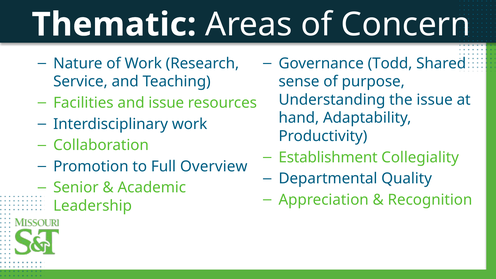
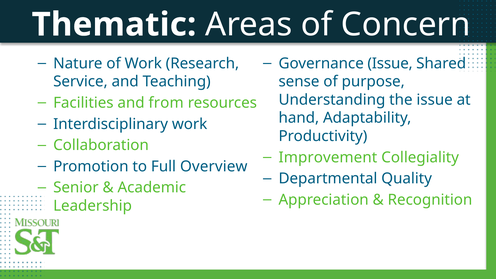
Governance Todd: Todd -> Issue (390, 63)
and issue: issue -> from (166, 103)
Establishment: Establishment -> Improvement (328, 157)
